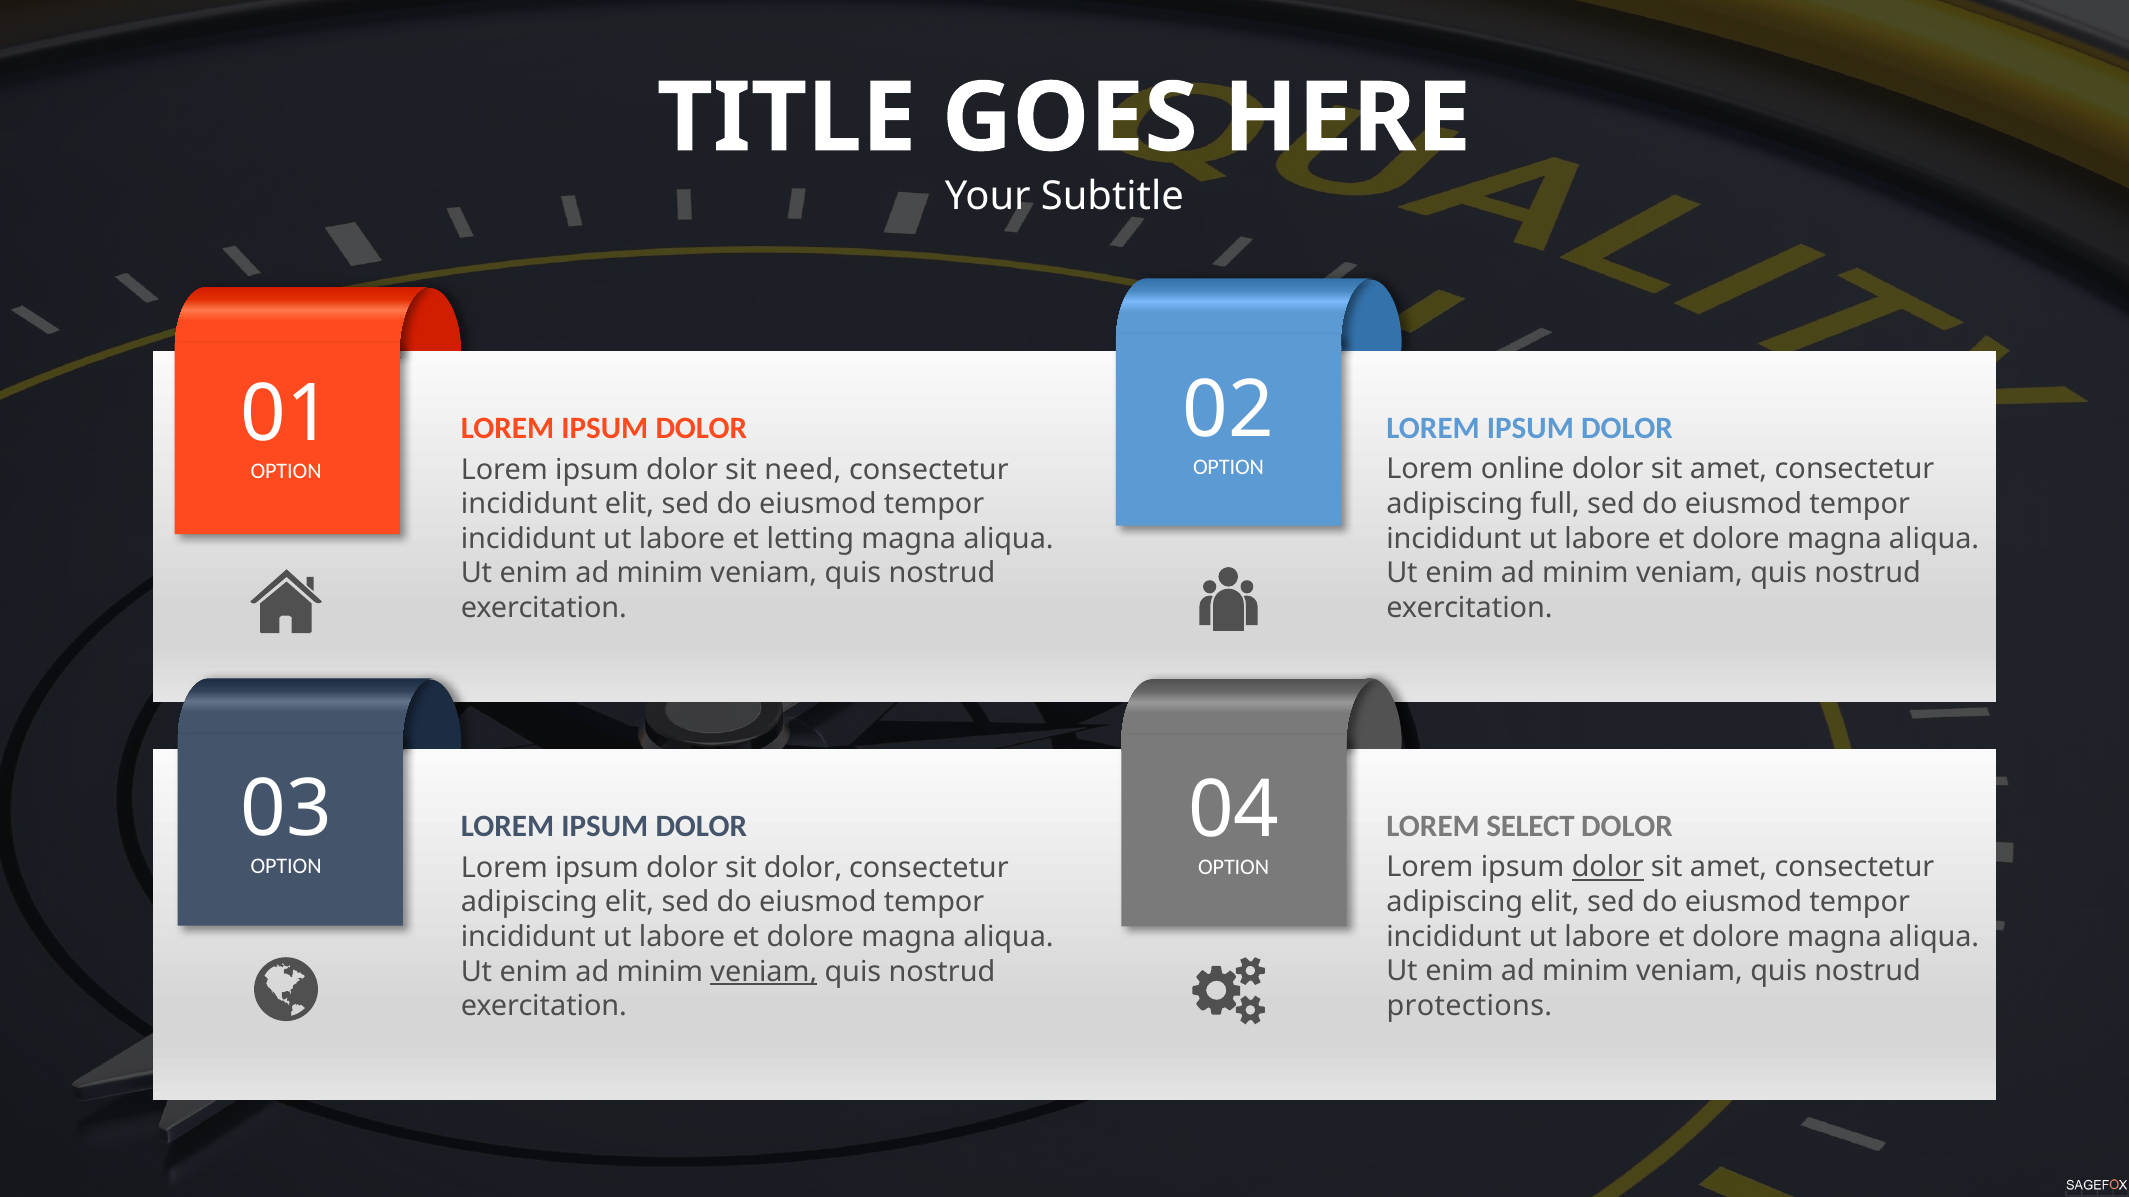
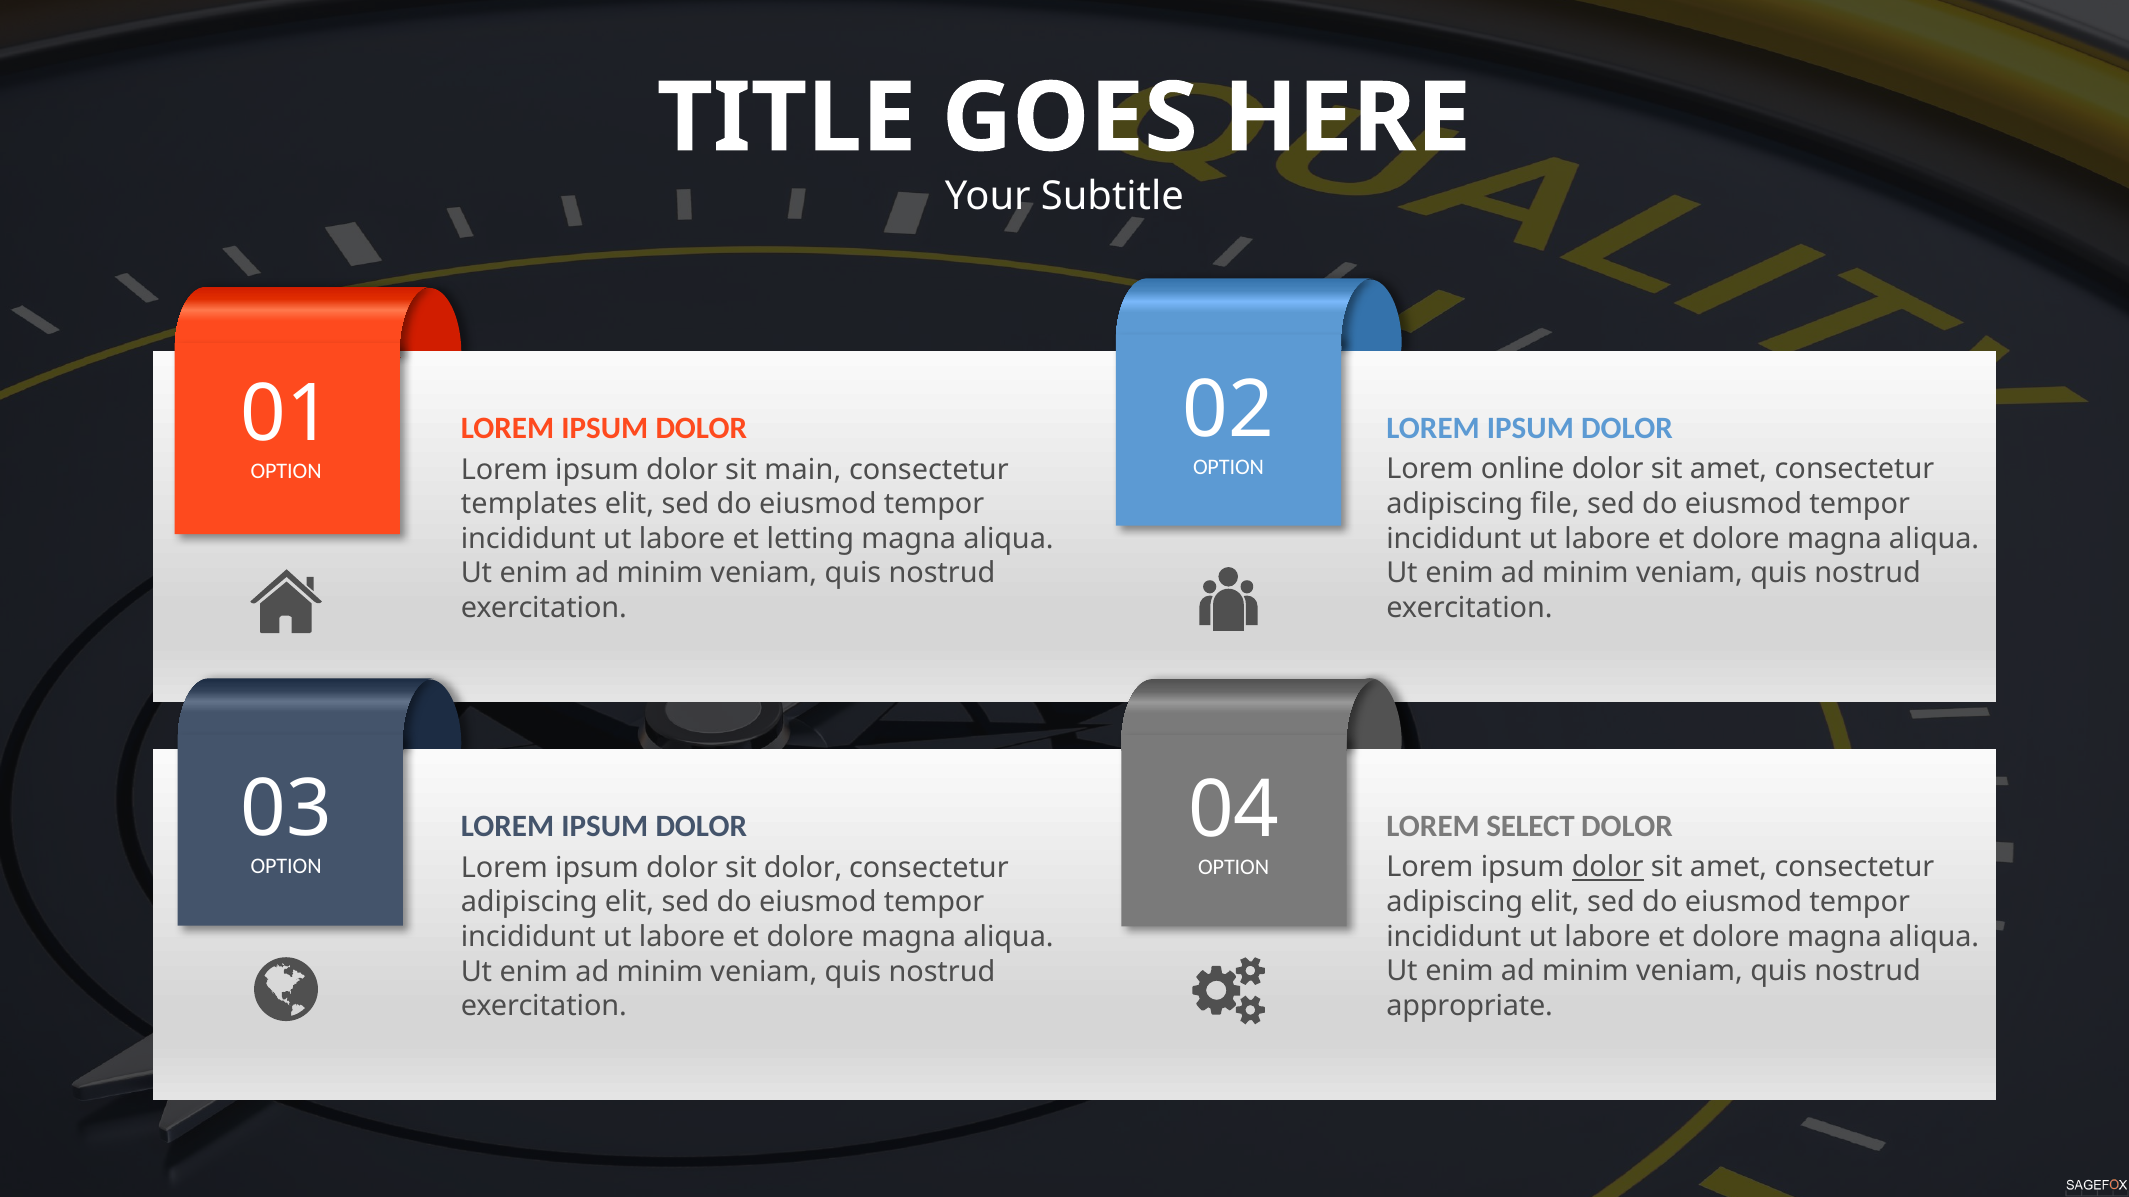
need: need -> main (803, 470)
full: full -> file (1555, 504)
incididunt: incididunt -> templates (529, 504)
veniam underline: present -> none (764, 972)
protections: protections -> appropriate (1470, 1006)
